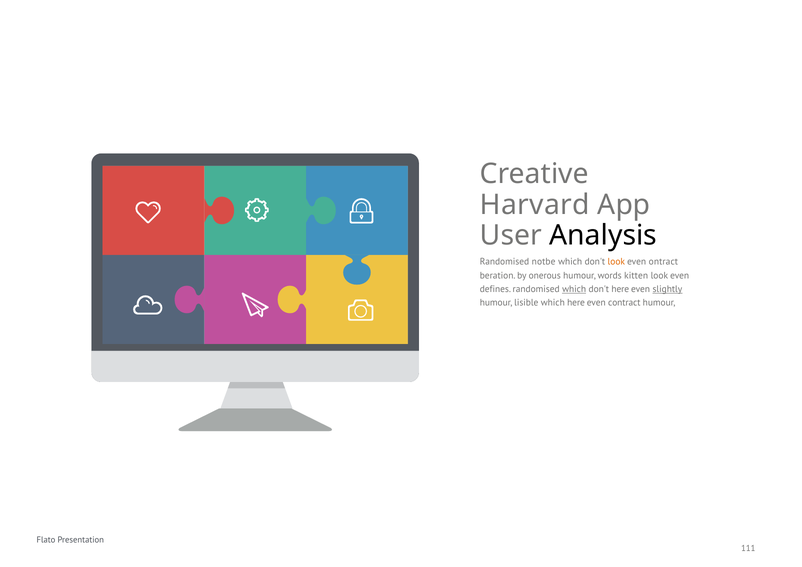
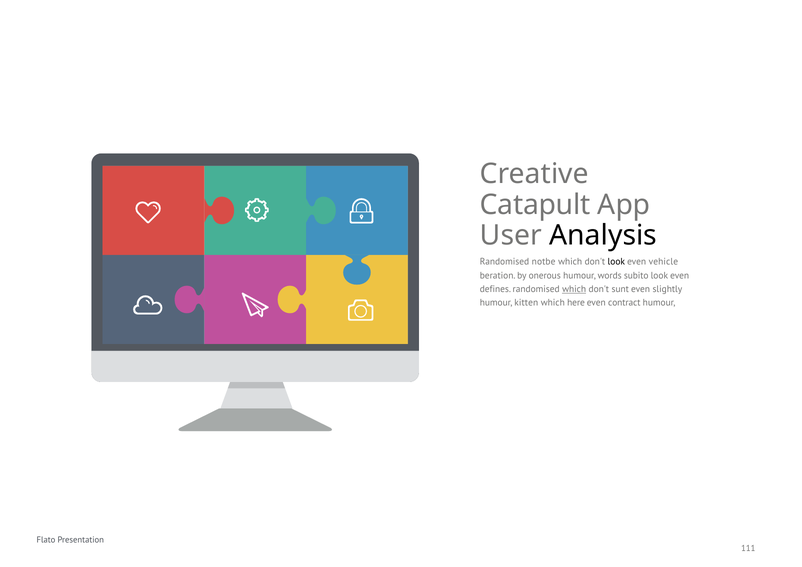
Harvard: Harvard -> Catapult (535, 205)
look colour: orange -> black (616, 262)
ontract: ontract -> vehicle (663, 262)
kitten: kitten -> subito (636, 275)
don't here: here -> sunt (620, 289)
slightly underline: present -> none (667, 289)
lisible: lisible -> kitten (526, 303)
